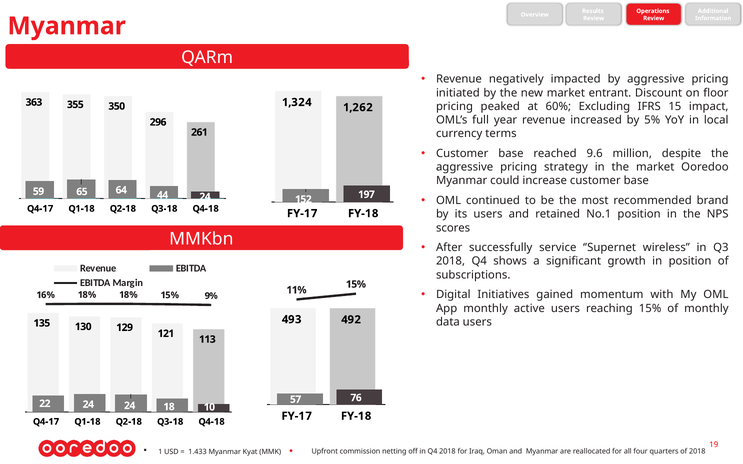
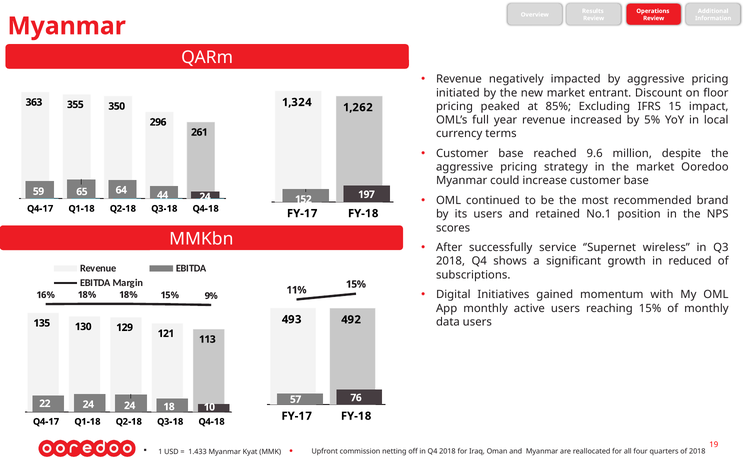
60%: 60% -> 85% (558, 107)
in position: position -> reduced (690, 261)
